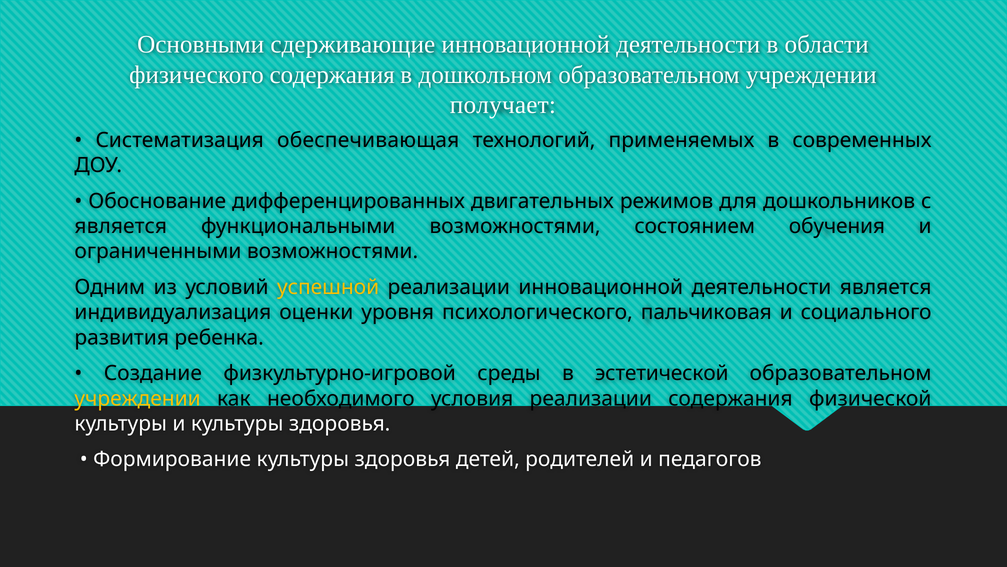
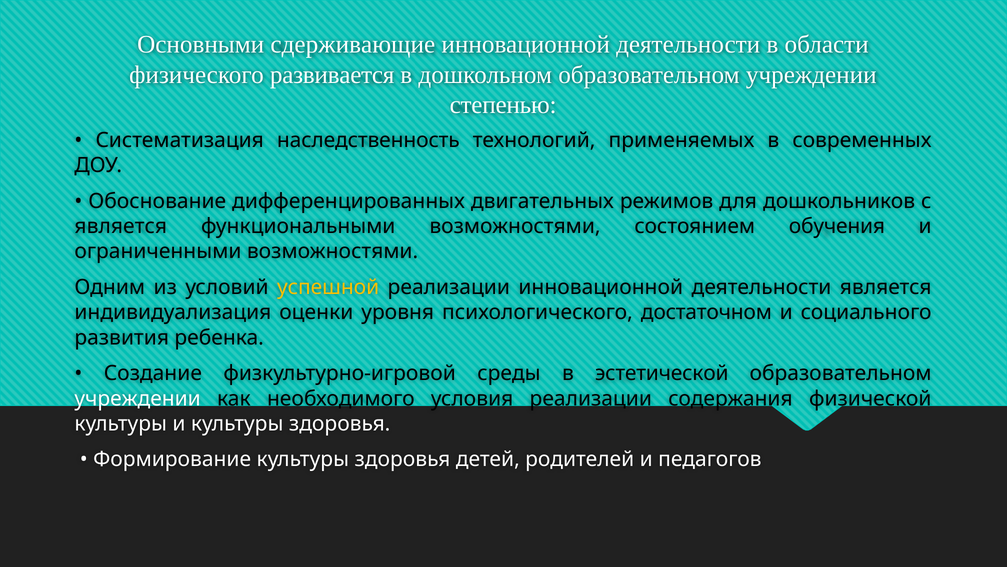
физического содержания: содержания -> развивается (332, 75)
получает: получает -> степенью (503, 105)
обеспечивающая: обеспечивающая -> наследственность (368, 140)
пальчиковая: пальчиковая -> достаточном (706, 312)
учреждении colour: yellow -> white (138, 398)
